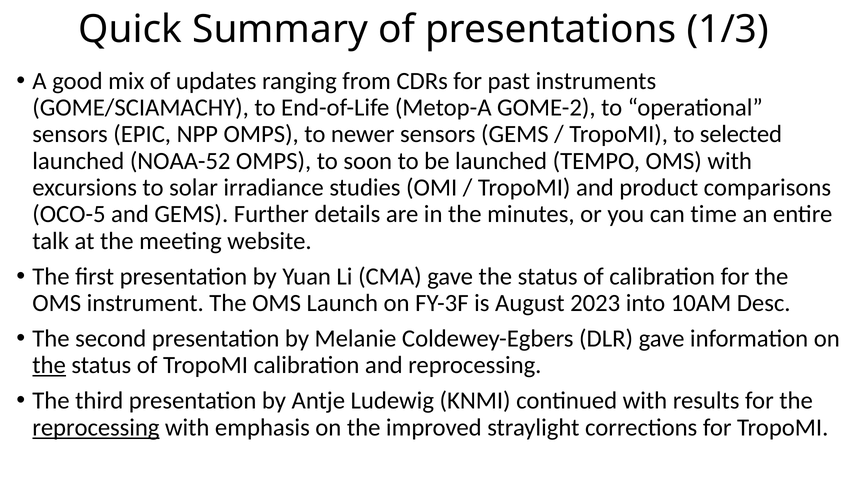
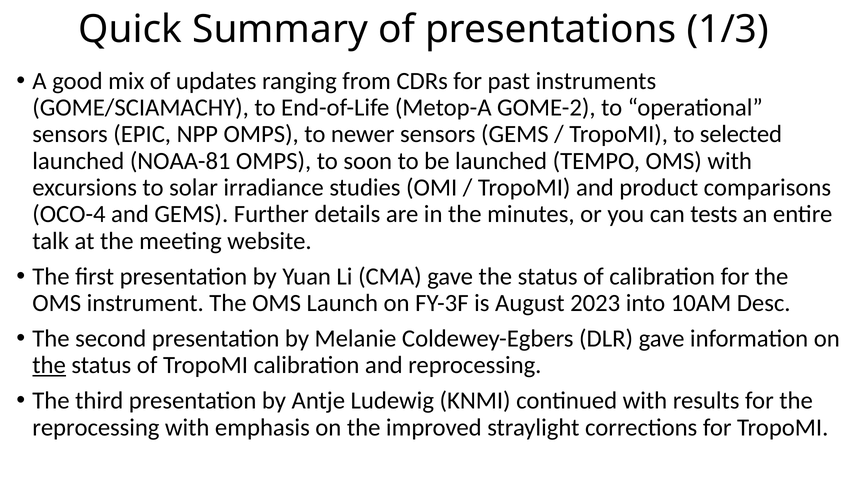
NOAA-52: NOAA-52 -> NOAA-81 (180, 161)
OCO-5: OCO-5 -> OCO-4 (69, 214)
time: time -> tests (714, 214)
reprocessing underline: present -> none (96, 427)
